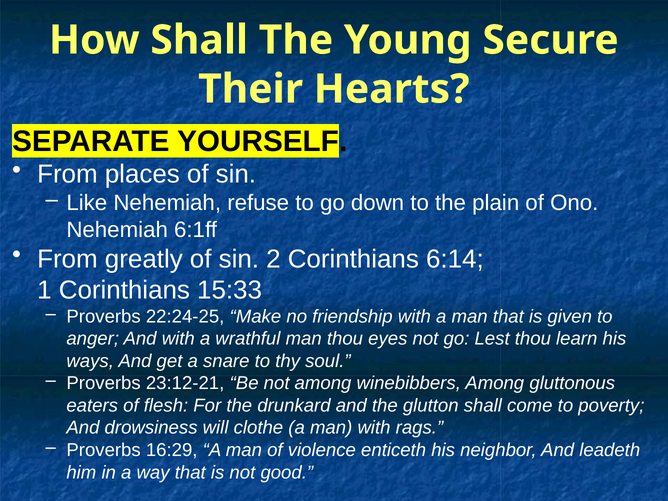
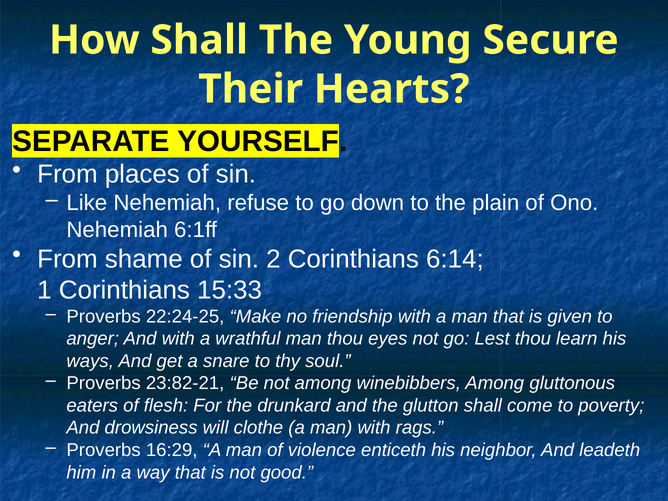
greatly: greatly -> shame (144, 259)
23:12-21: 23:12-21 -> 23:82-21 (185, 383)
